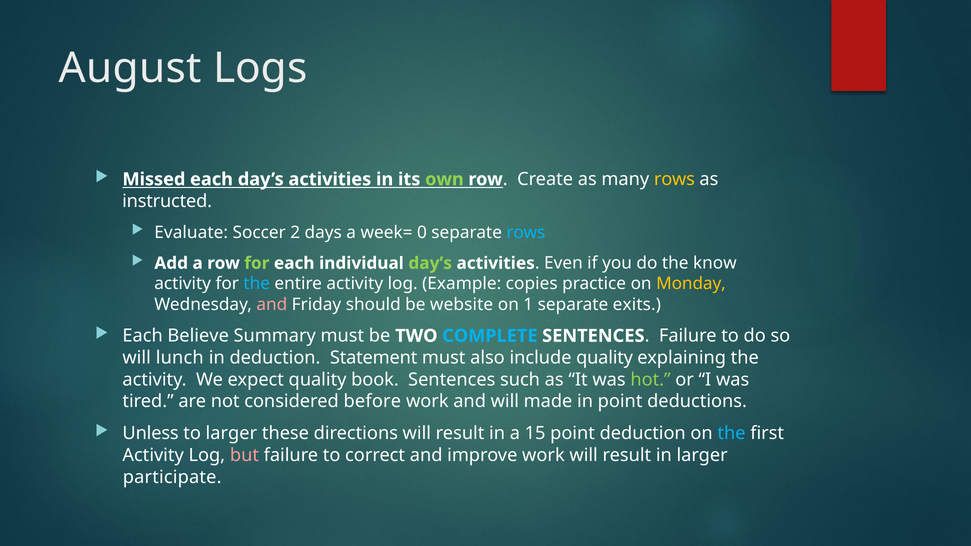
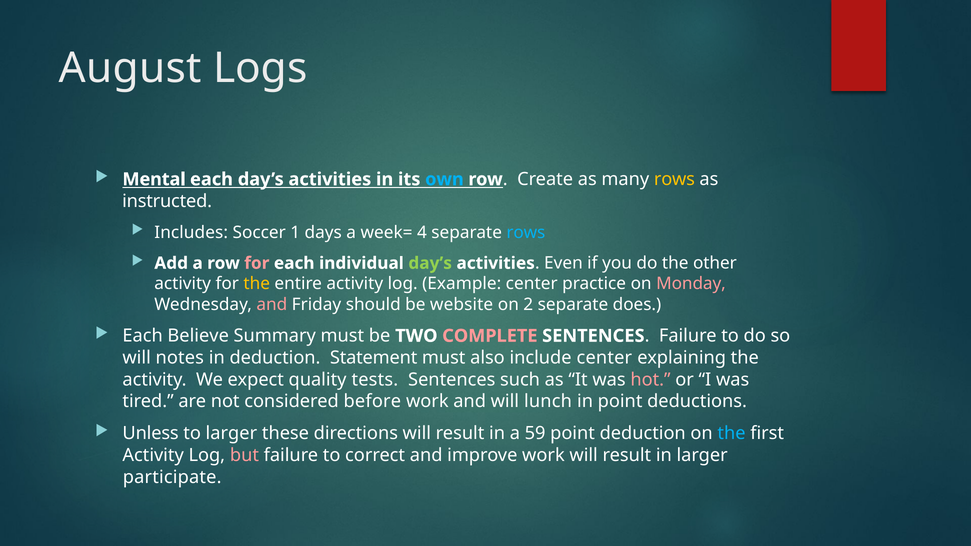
Missed: Missed -> Mental (154, 179)
own colour: light green -> light blue (444, 179)
Evaluate: Evaluate -> Includes (191, 232)
2: 2 -> 1 (295, 232)
0: 0 -> 4 (422, 232)
for colour: light green -> pink (257, 263)
know: know -> other (715, 263)
the colour: light blue -> yellow (257, 284)
Example copies: copies -> center (532, 284)
Monday colour: yellow -> pink (691, 284)
1: 1 -> 2 (528, 305)
exits: exits -> does (637, 305)
COMPLETE colour: light blue -> pink (490, 336)
lunch: lunch -> notes (180, 358)
include quality: quality -> center (604, 358)
book: book -> tests (375, 380)
hot colour: light green -> pink (651, 380)
made: made -> lunch (548, 402)
15: 15 -> 59 (535, 433)
